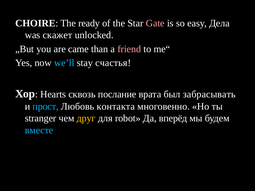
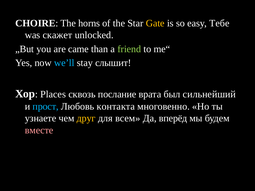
ready: ready -> horns (89, 23)
Gate colour: pink -> yellow (155, 23)
Дела: Дела -> Тебе (219, 23)
friend colour: pink -> light green (129, 49)
счастья: счастья -> слышит (113, 63)
Hearts: Hearts -> Places (53, 94)
забрасывать: забрасывать -> сильнейший (209, 94)
stranger: stranger -> узнаете (41, 118)
robot: robot -> всем (128, 118)
вместе colour: light blue -> pink (39, 130)
